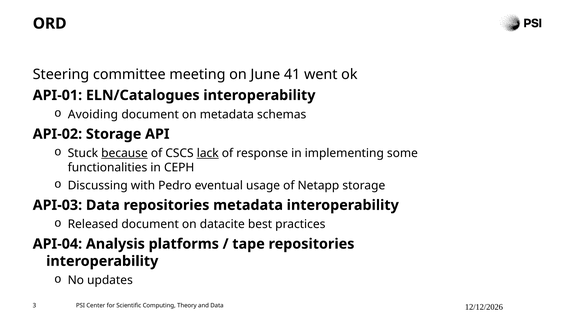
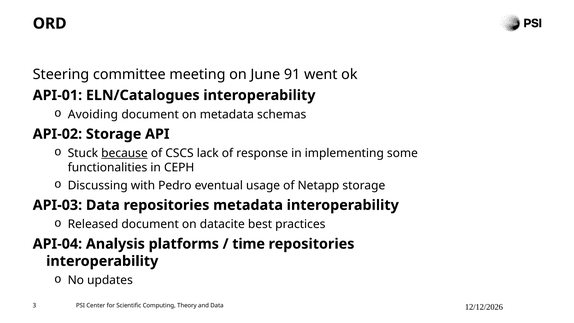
41: 41 -> 91 (292, 74)
lack underline: present -> none (208, 153)
tape: tape -> time (249, 244)
